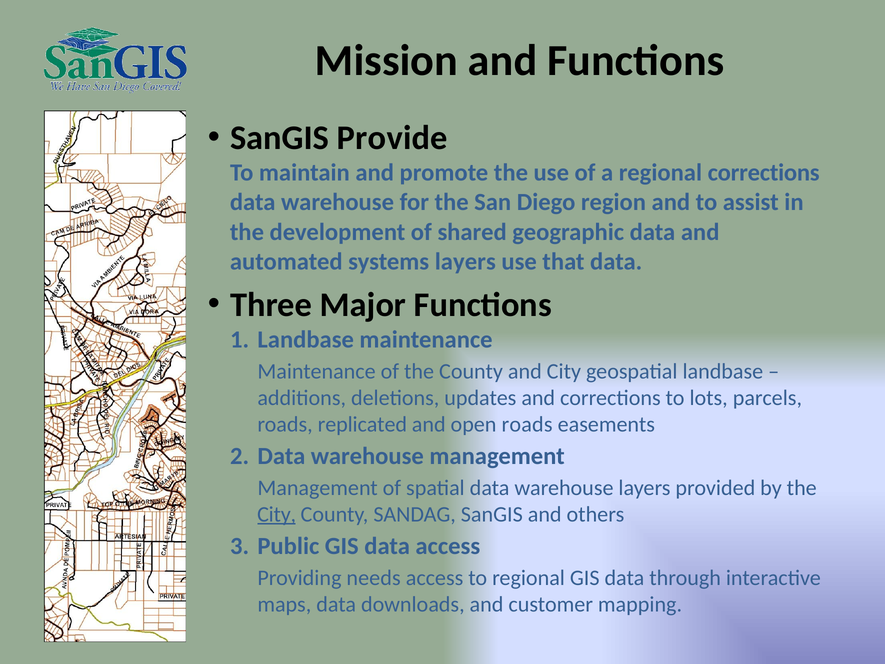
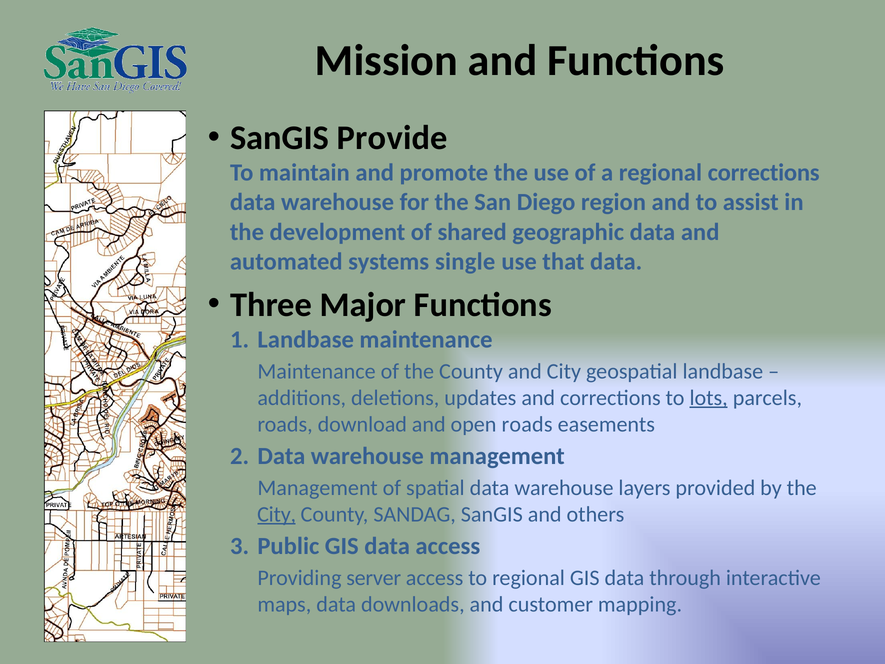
systems layers: layers -> single (465, 261)
lots underline: none -> present (709, 398)
replicated: replicated -> download (362, 424)
needs: needs -> server (374, 578)
